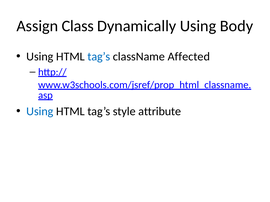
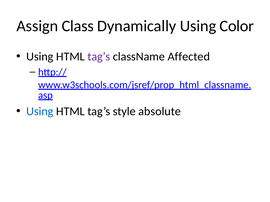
Body: Body -> Color (237, 26)
tag’s colour: blue -> purple (99, 57)
attribute: attribute -> absolute (160, 112)
